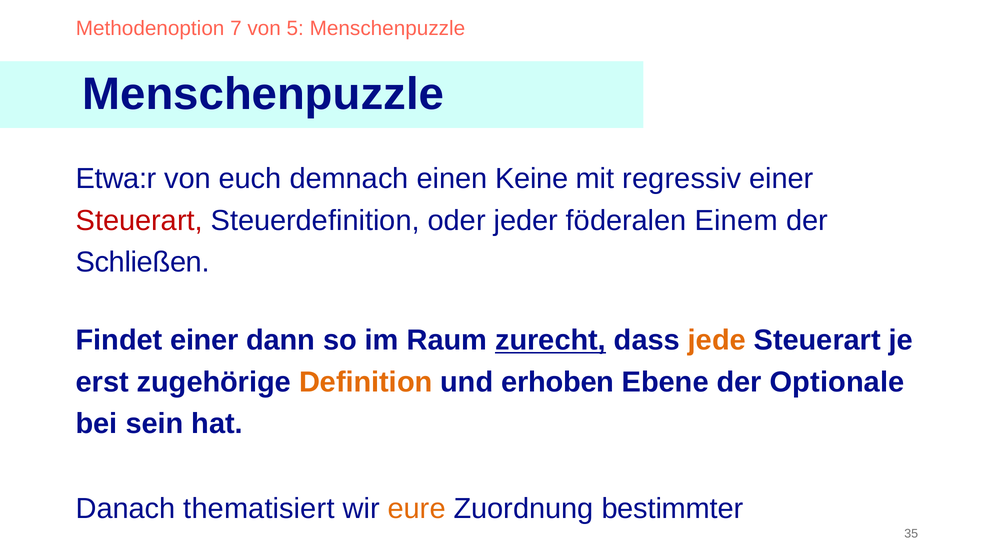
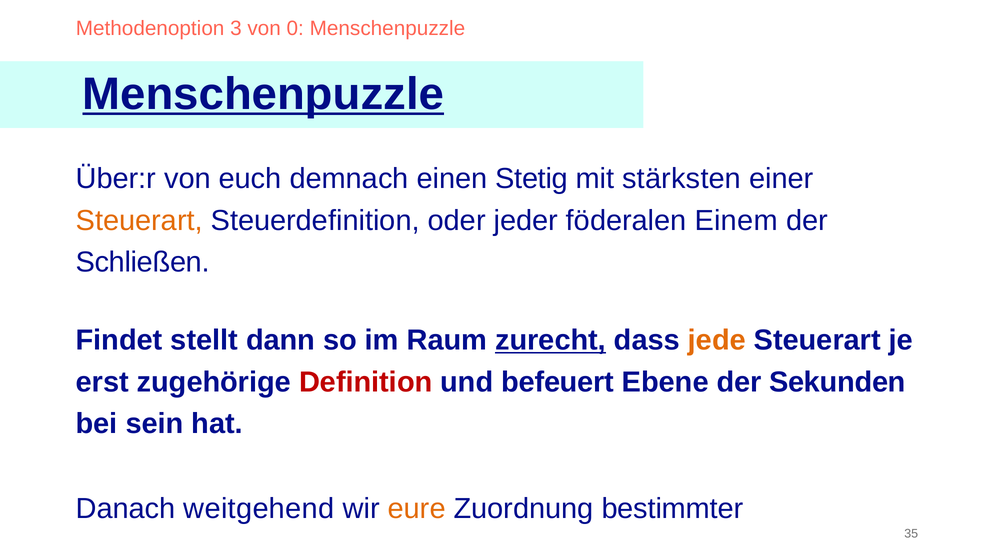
7: 7 -> 3 (236, 28)
5: 5 -> 0 (295, 28)
Menschenpuzzle underline: none -> present (263, 94)
Etwa:r: Etwa:r -> Über:r (116, 179)
Keine: Keine -> Stetig (532, 179)
regressiv: regressiv -> stärksten (682, 179)
Steuerart colour: red -> orange (139, 221)
Findet einer: einer -> stellt (204, 340)
Definition colour: orange -> red (366, 382)
erhoben: erhoben -> befeuert (558, 382)
Optionale: Optionale -> Sekunden (837, 382)
thematisiert: thematisiert -> weitgehend (259, 509)
